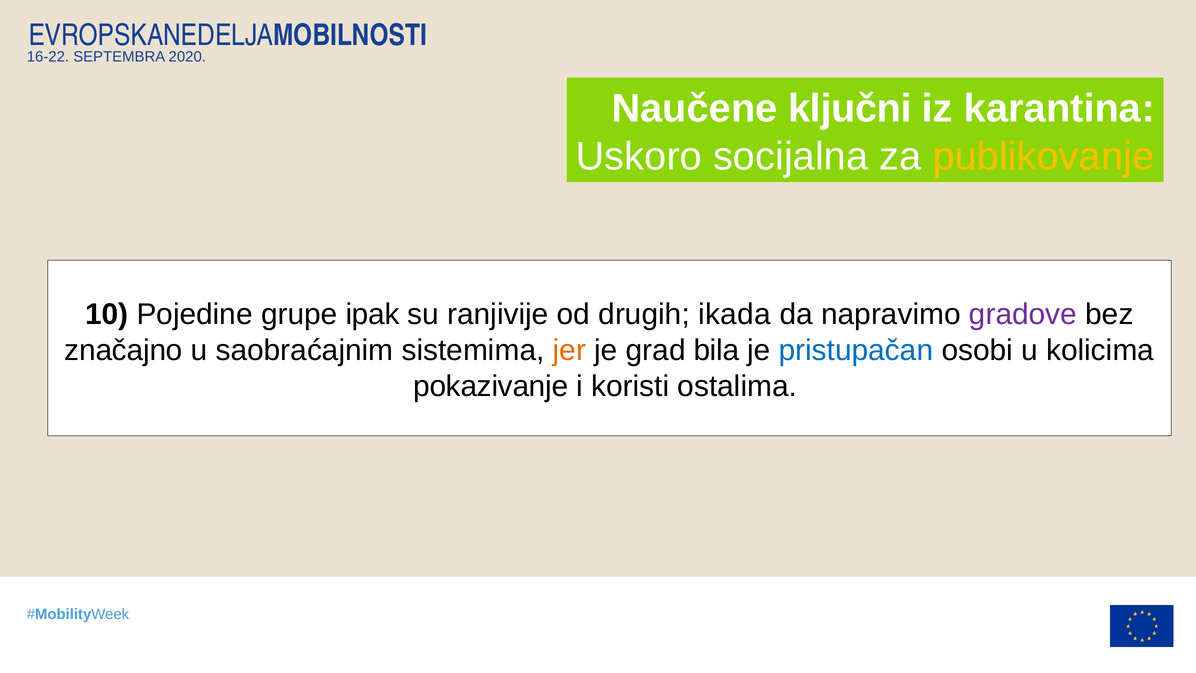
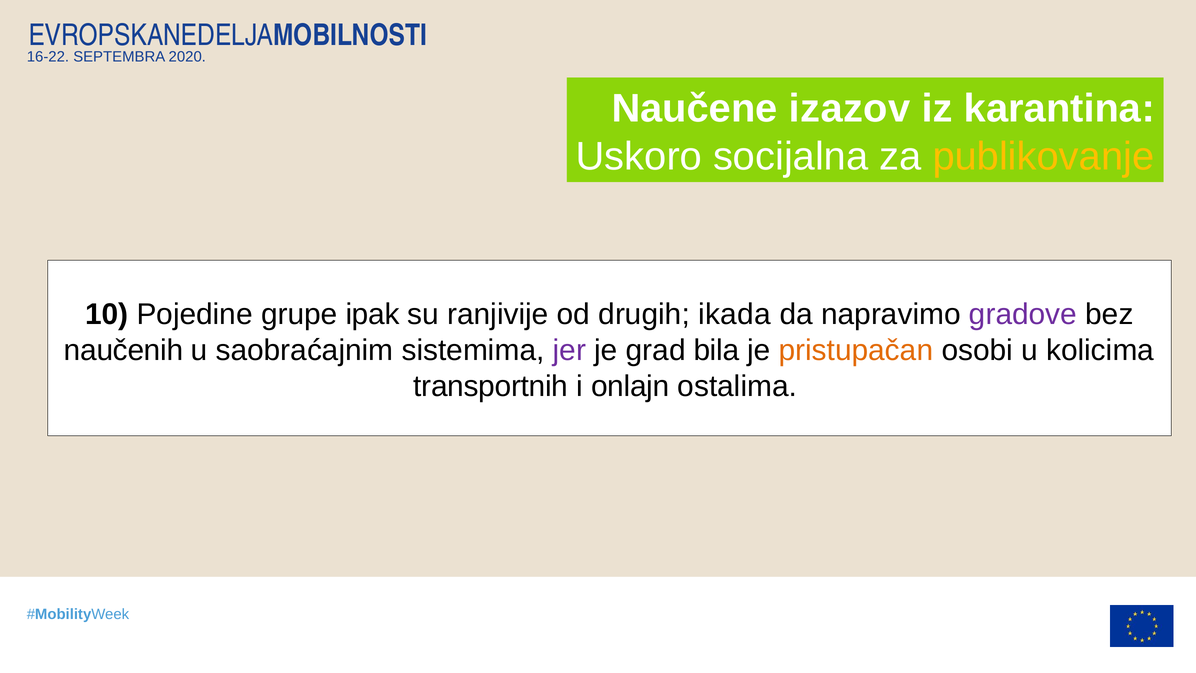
ključni: ključni -> izazov (850, 109)
značajno: značajno -> naučenih (124, 350)
jer colour: orange -> purple (569, 350)
pristupačan colour: blue -> orange (856, 350)
pokazivanje: pokazivanje -> transportnih (491, 386)
koristi: koristi -> onlajn (630, 386)
